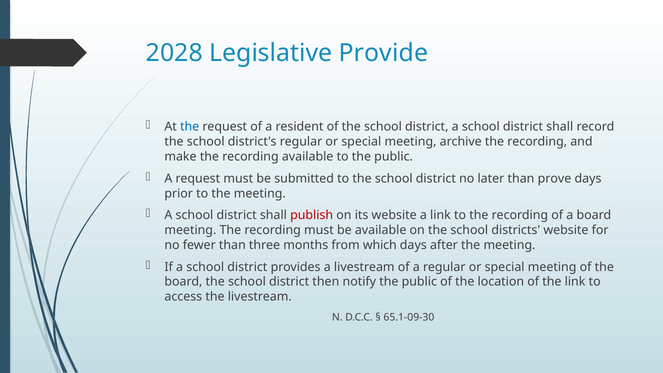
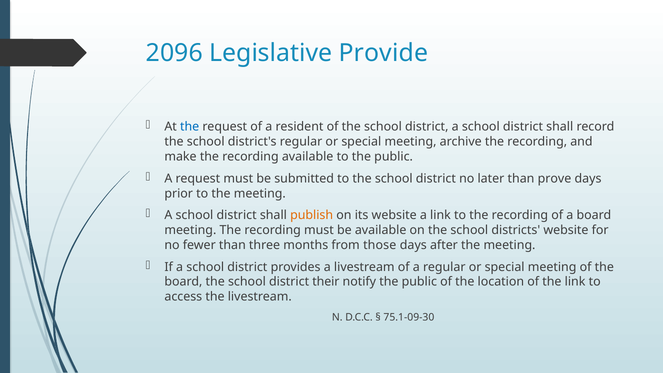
2028: 2028 -> 2096 (174, 53)
publish colour: red -> orange (312, 215)
which: which -> those (380, 245)
then: then -> their (326, 282)
65.1-09-30: 65.1-09-30 -> 75.1-09-30 (409, 317)
